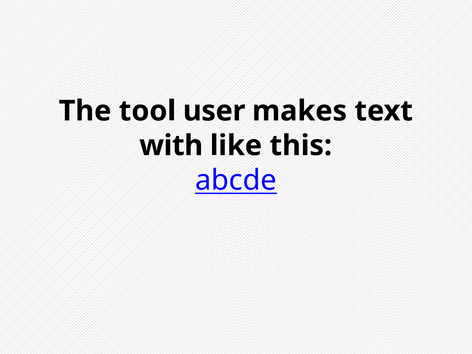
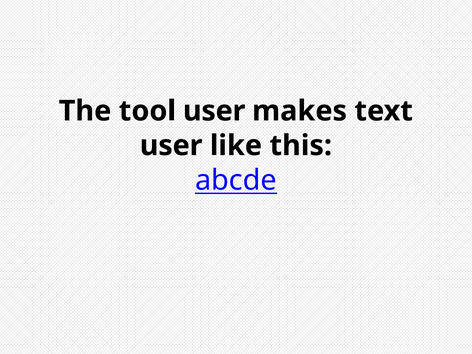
with: with -> user (171, 146)
